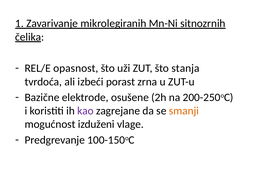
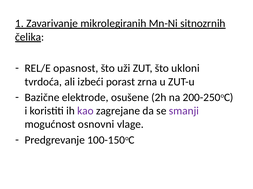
stanja: stanja -> ukloni (185, 69)
smanji colour: orange -> purple (184, 111)
izduženi: izduženi -> osnovni (96, 125)
